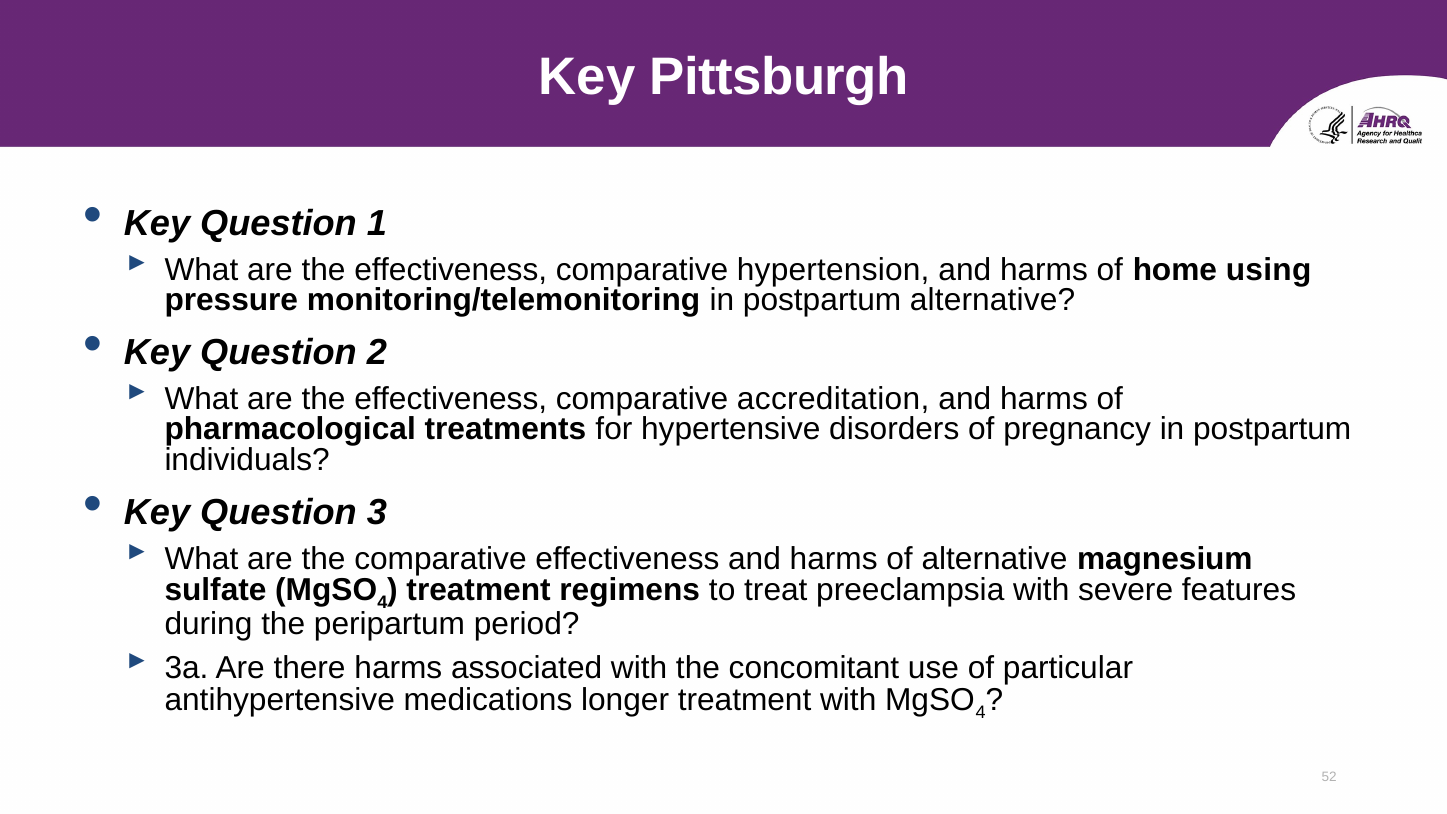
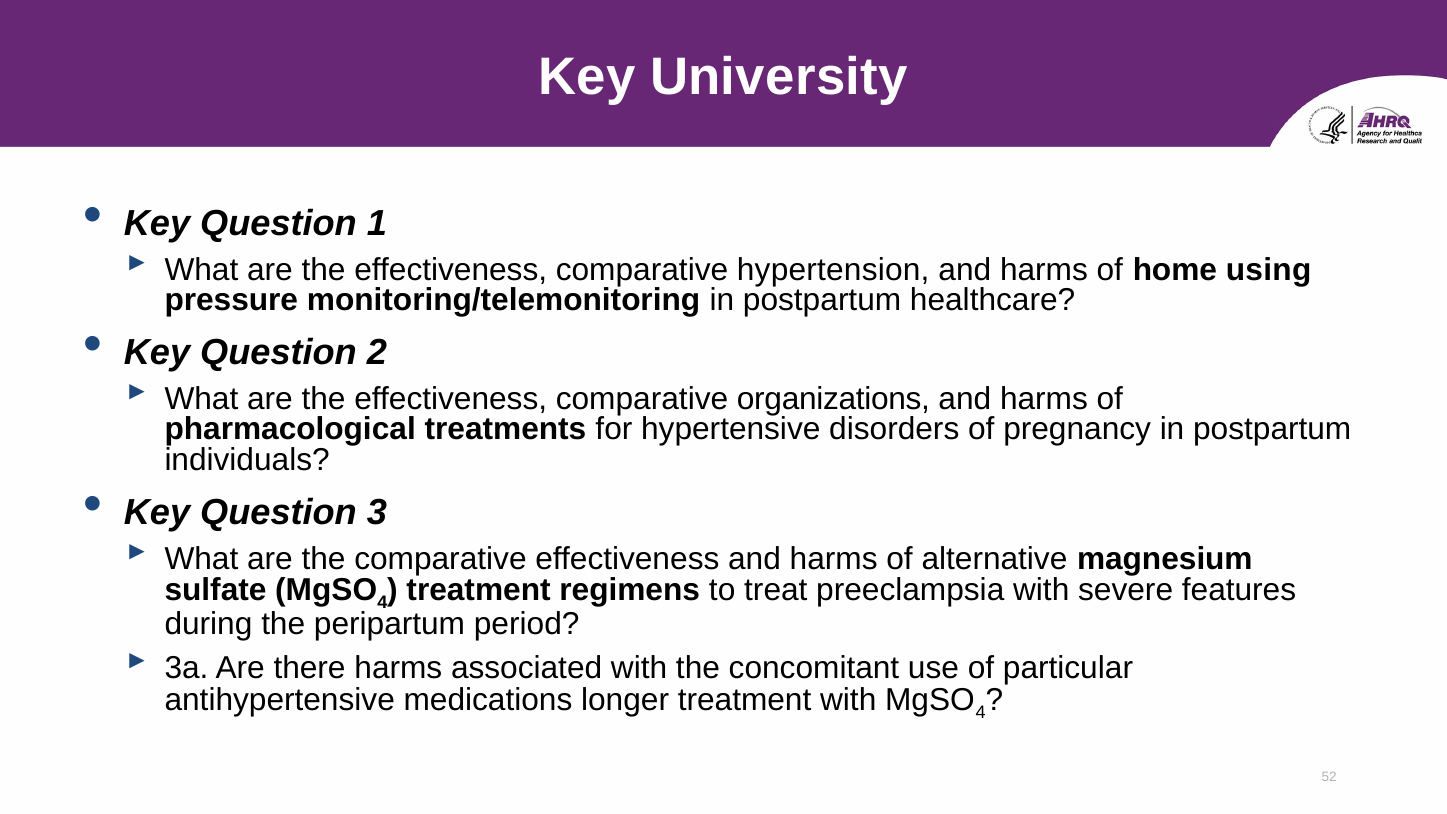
Pittsburgh: Pittsburgh -> University (779, 77)
postpartum alternative: alternative -> healthcare (993, 300)
accreditation: accreditation -> organizations (833, 399)
